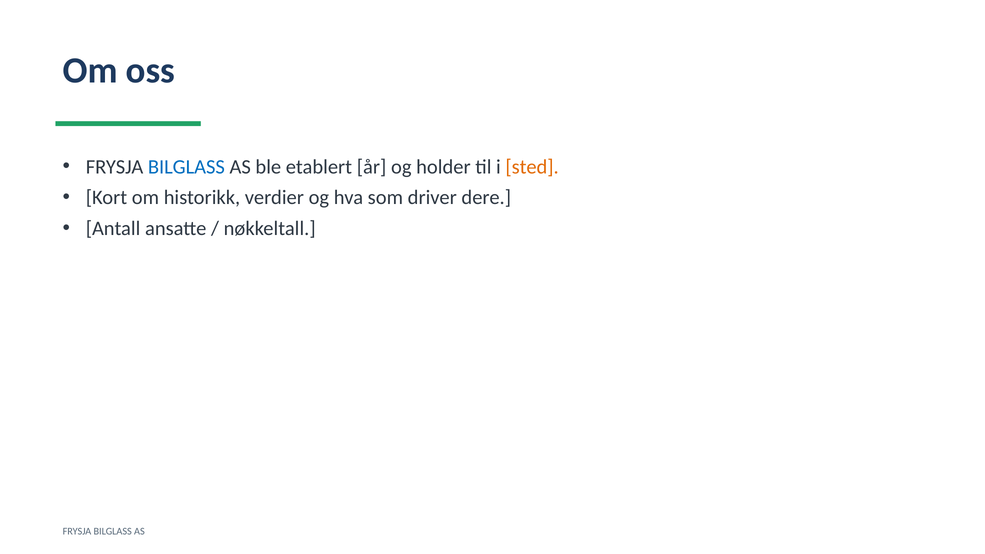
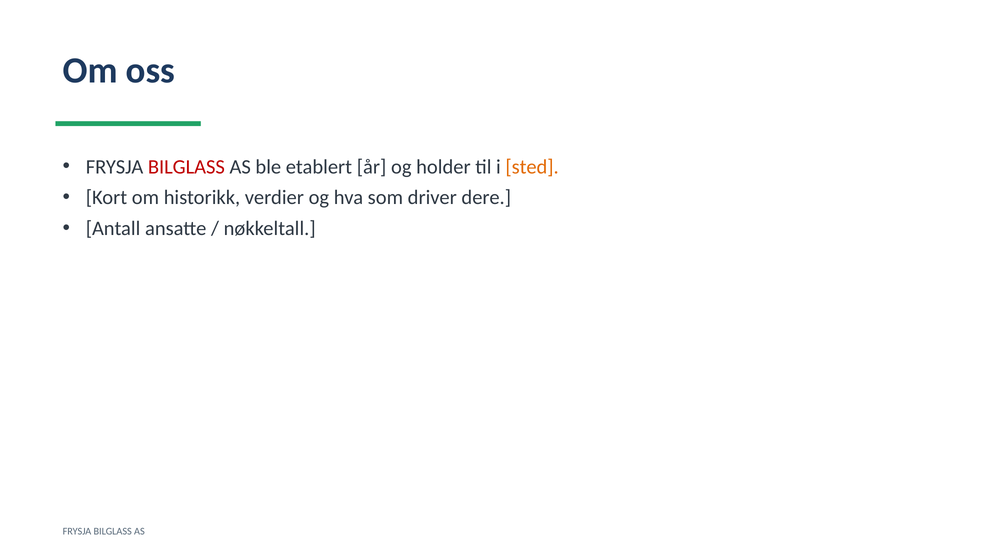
BILGLASS colour: blue -> red (186, 167)
